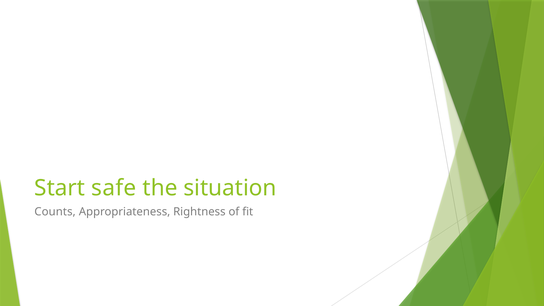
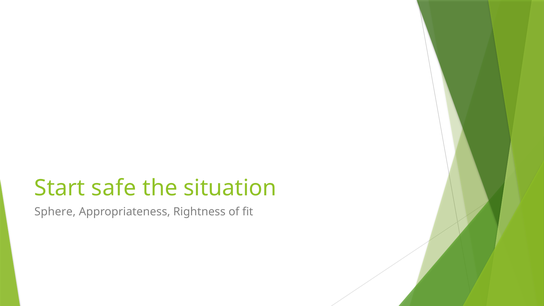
Counts: Counts -> Sphere (55, 212)
